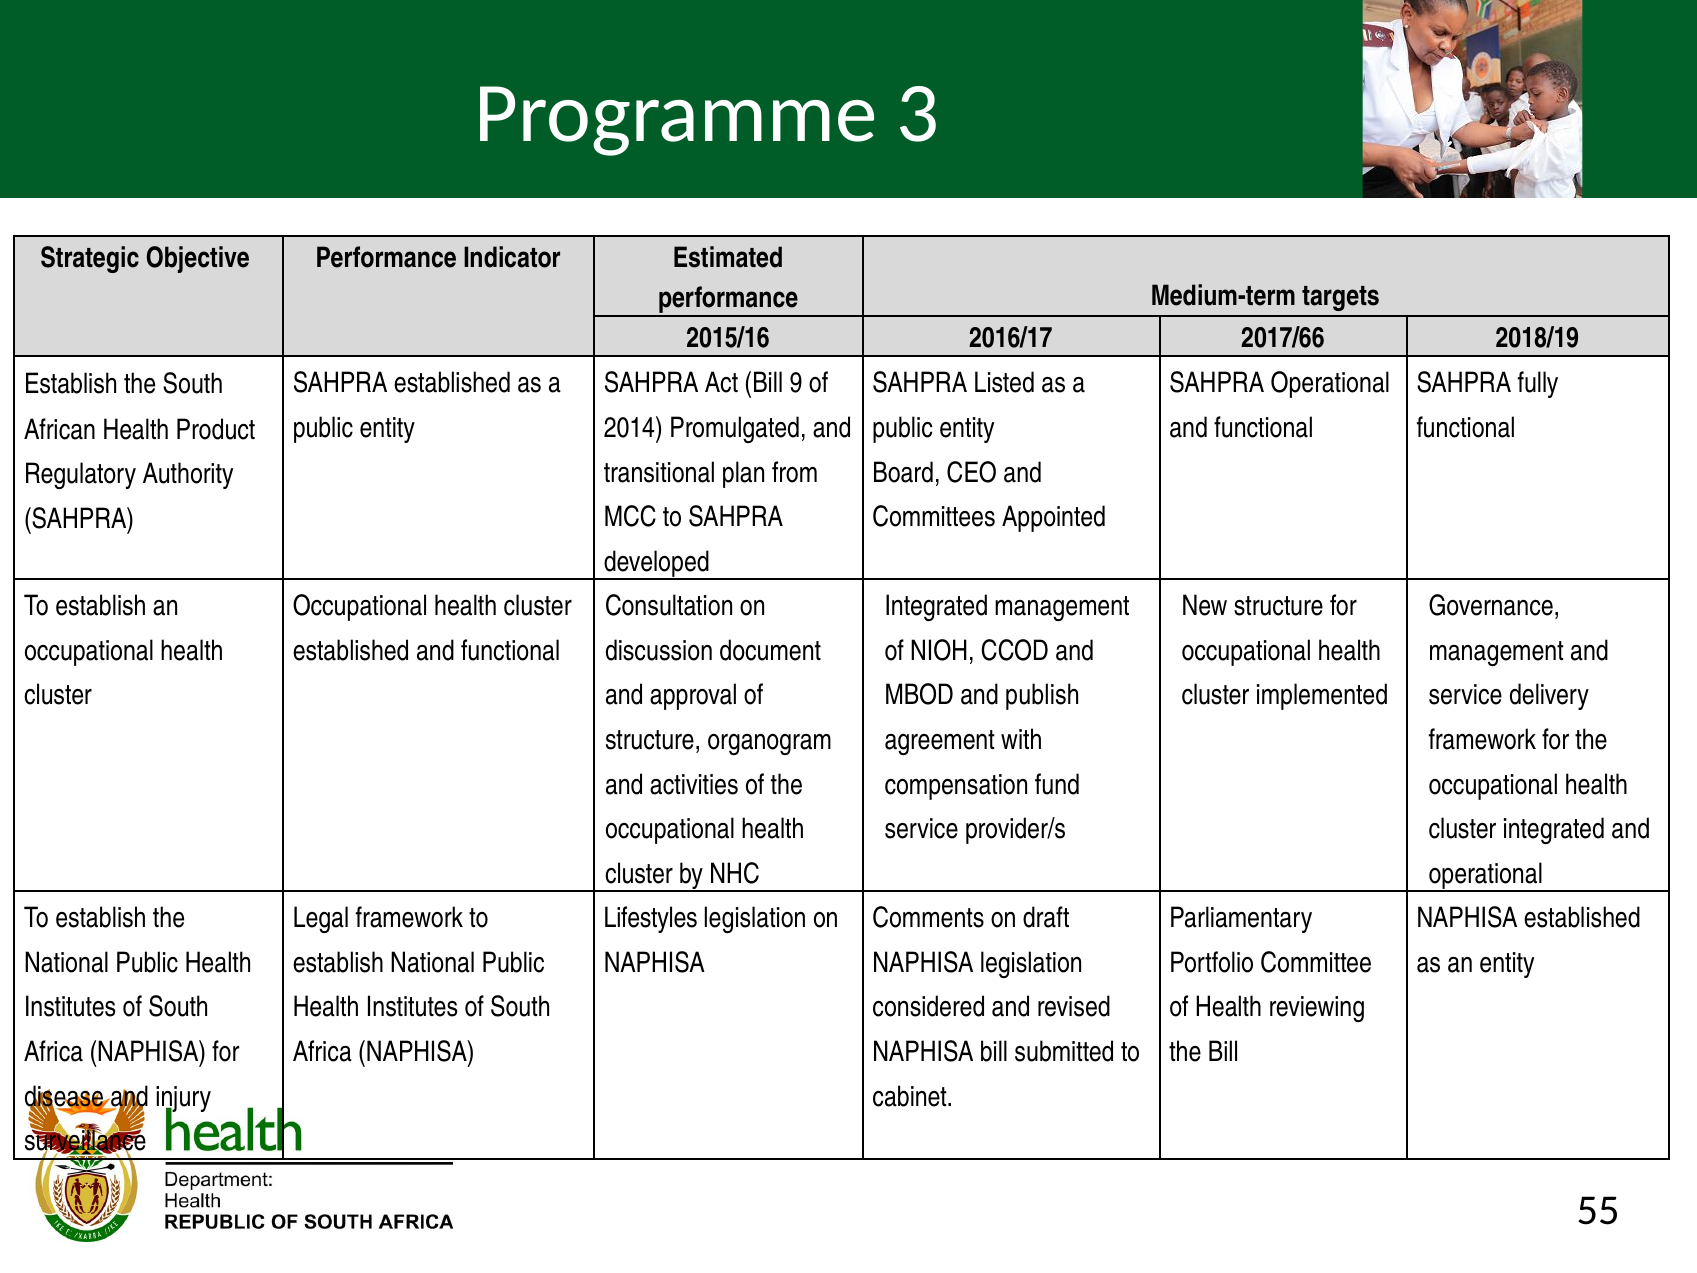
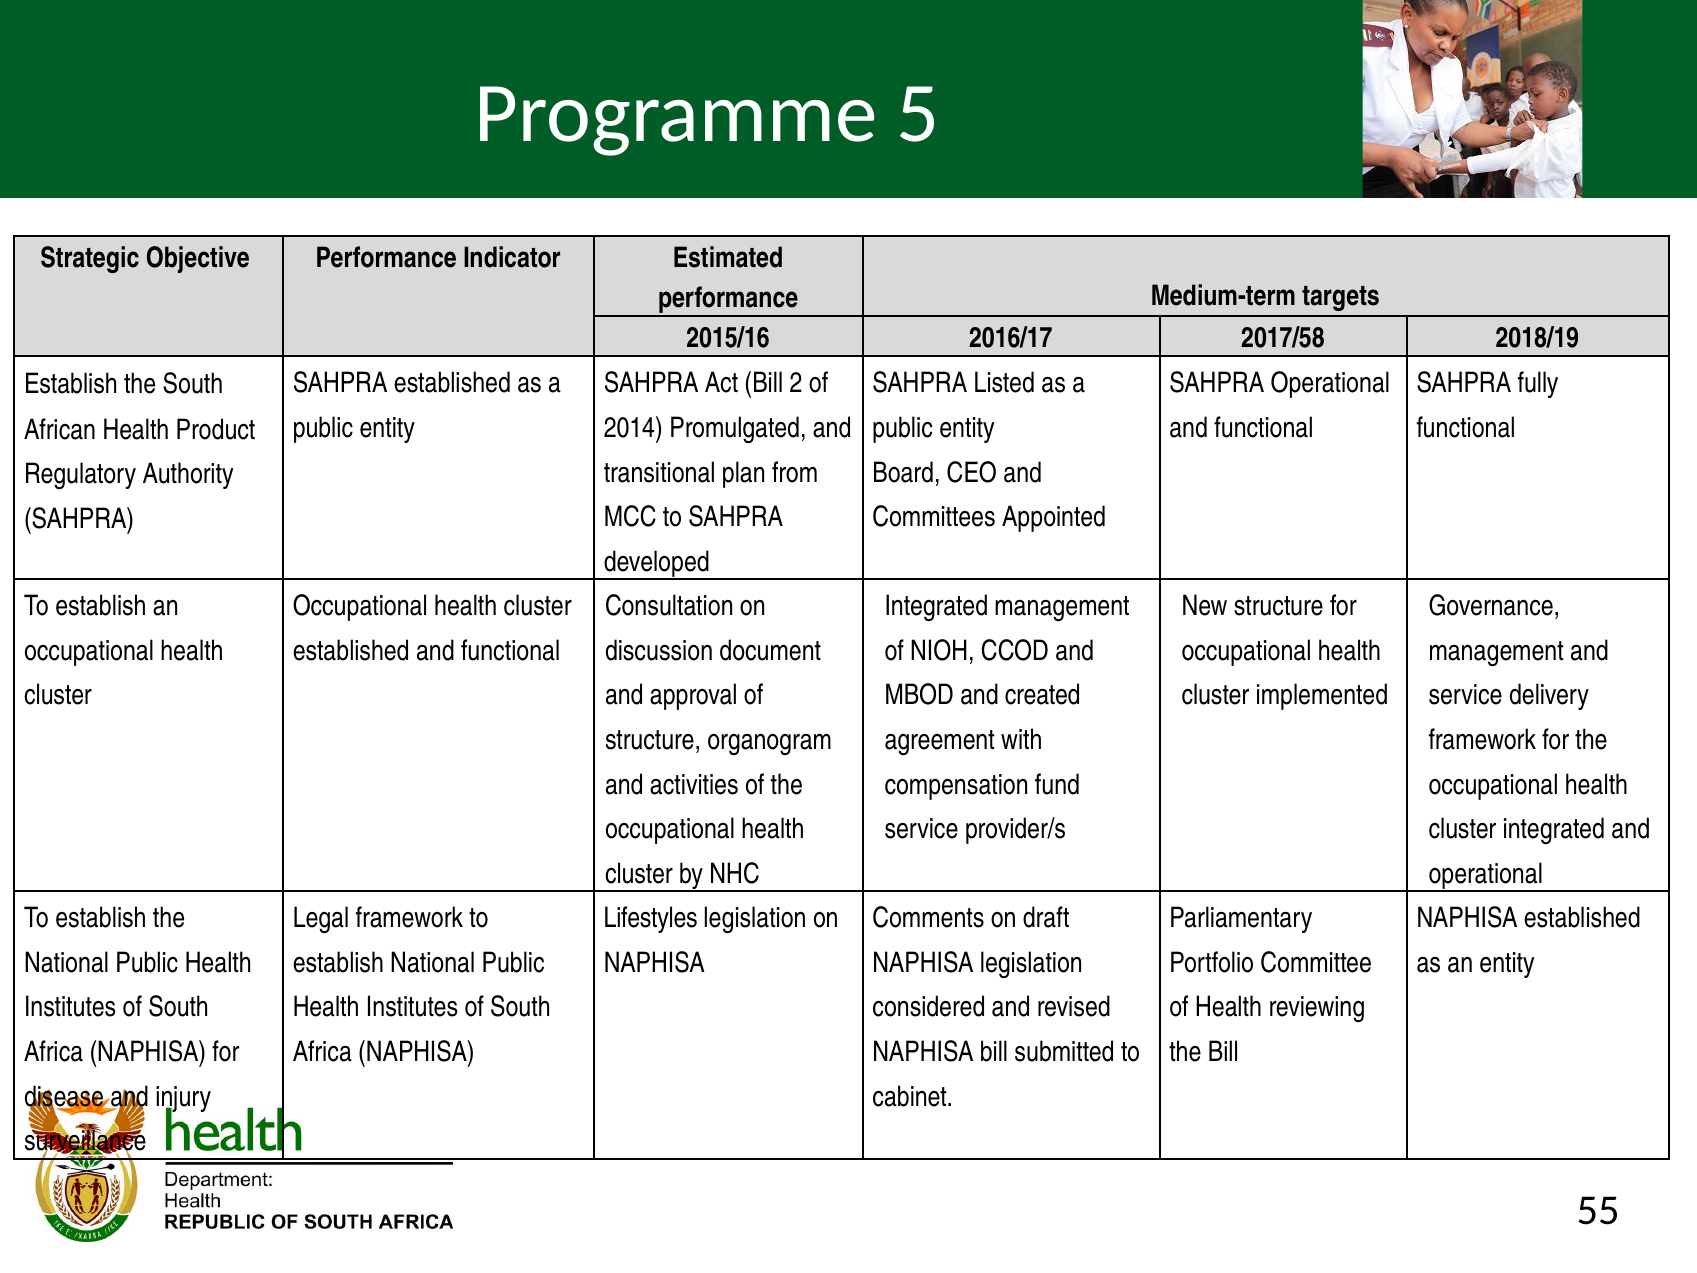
3: 3 -> 5 (918, 114)
2017/66: 2017/66 -> 2017/58 (1283, 338)
9: 9 -> 2 (796, 383)
publish: publish -> created (1043, 695)
